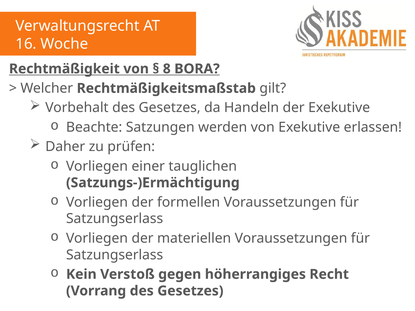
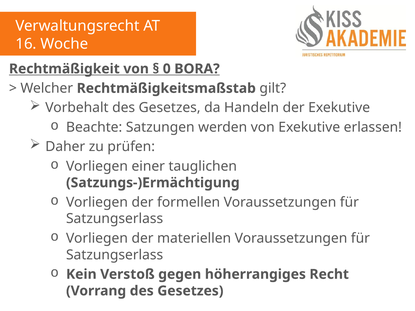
8: 8 -> 0 (167, 69)
